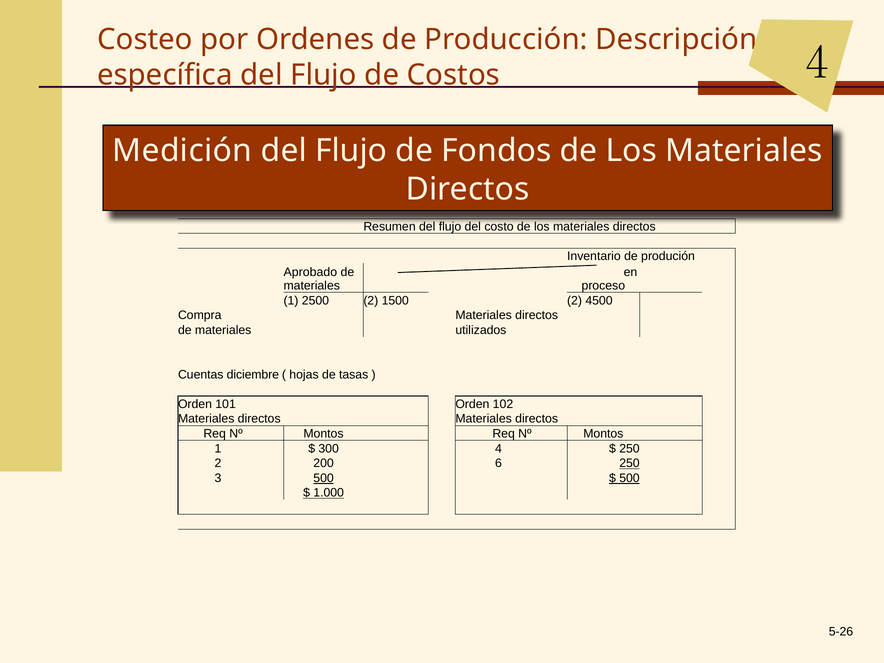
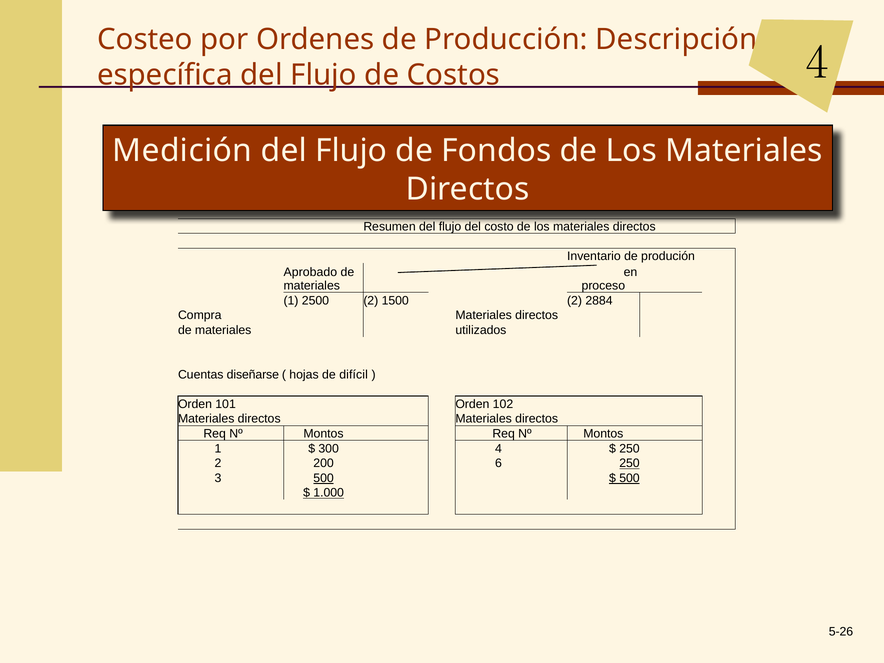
4500: 4500 -> 2884 (599, 301)
diciembre: diciembre -> diseñarse (253, 374)
tasas: tasas -> difícil (354, 374)
